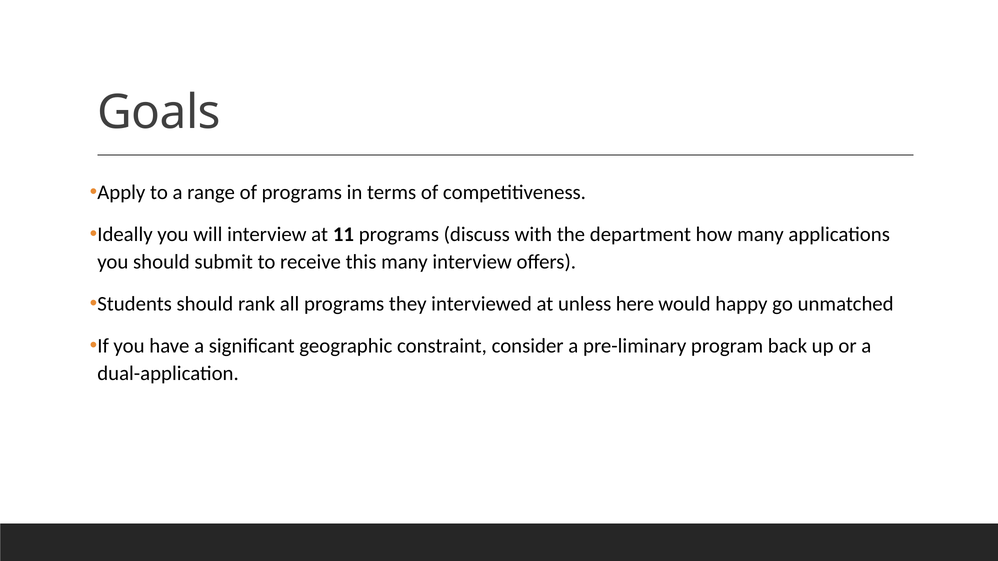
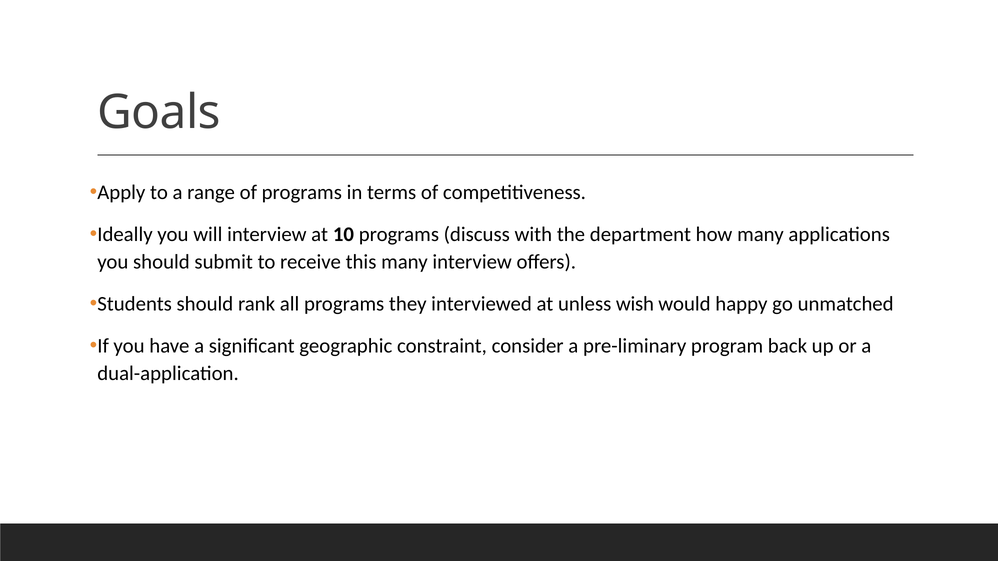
11: 11 -> 10 (343, 235)
here: here -> wish (635, 304)
